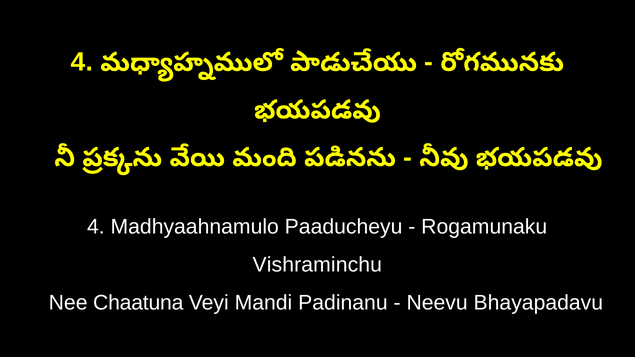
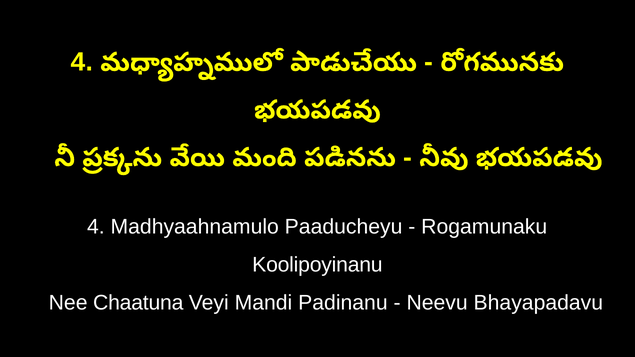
Vishraminchu: Vishraminchu -> Koolipoyinanu (317, 265)
